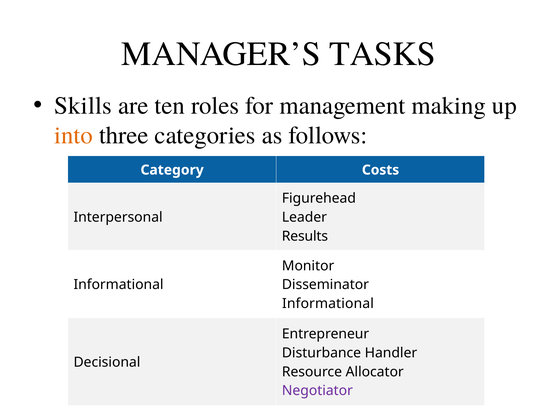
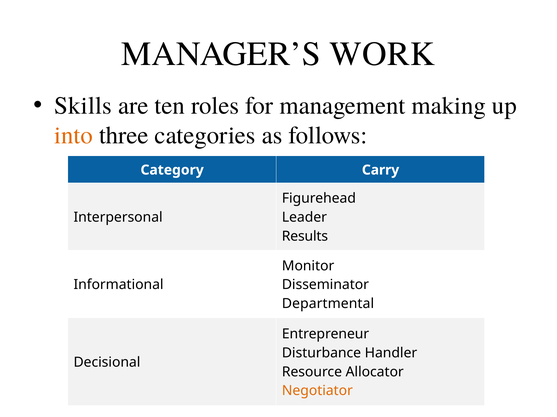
TASKS: TASKS -> WORK (382, 54)
Costs: Costs -> Carry (381, 170)
Informational: Informational -> Departmental (328, 304)
Negotiator colour: purple -> orange (317, 391)
